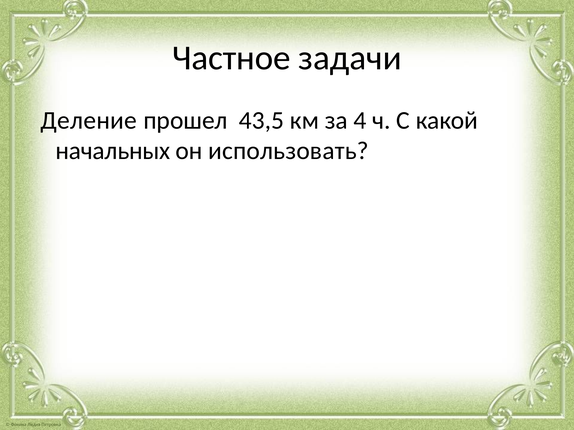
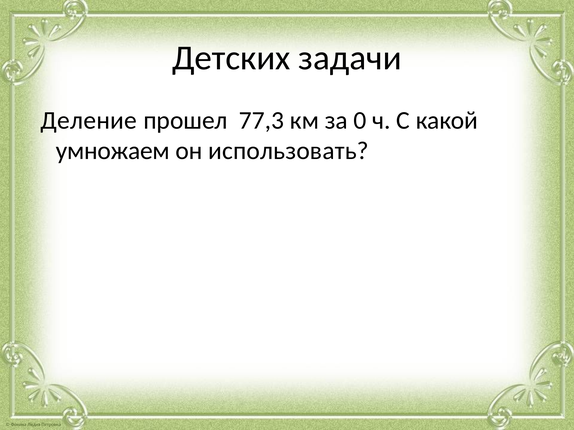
Частное: Частное -> Детских (231, 58)
43,5: 43,5 -> 77,3 (262, 120)
4: 4 -> 0 (360, 120)
начальных: начальных -> умножаем (113, 151)
